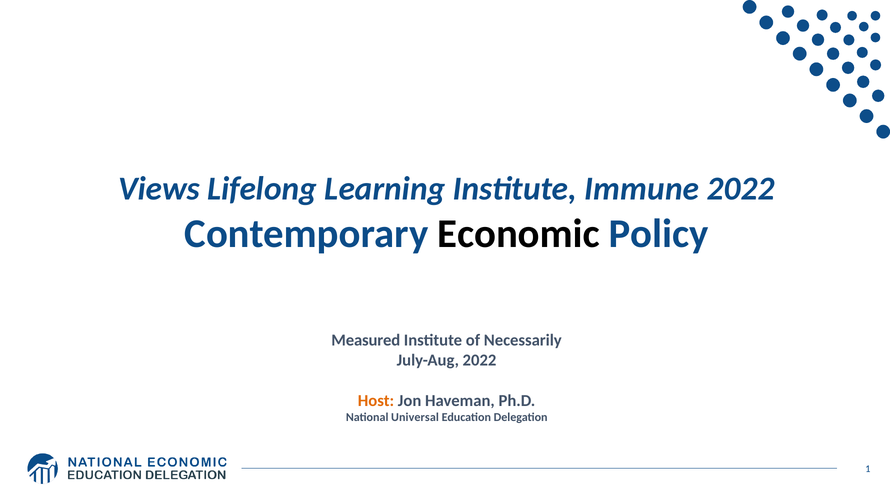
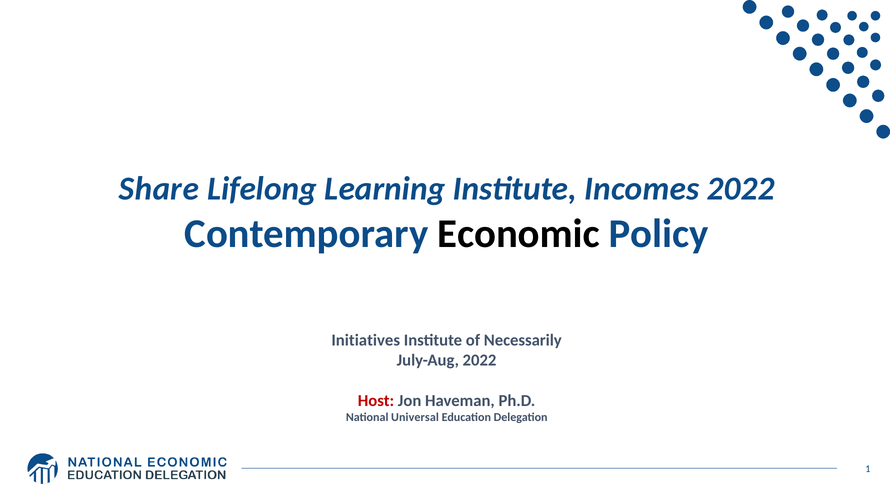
Views: Views -> Share (159, 189)
Immune: Immune -> Incomes (642, 189)
Measured: Measured -> Initiatives (366, 340)
Host colour: orange -> red (376, 400)
